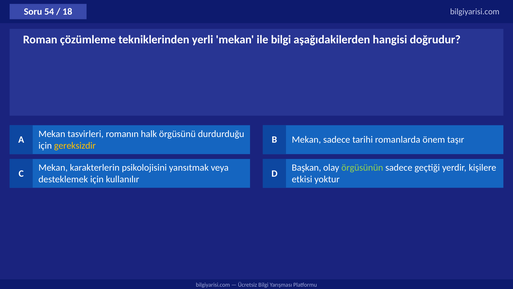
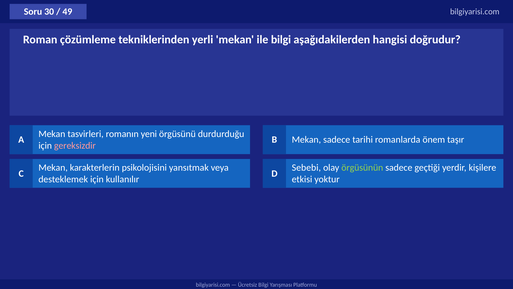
54: 54 -> 30 (49, 12)
18: 18 -> 49 (67, 12)
halk: halk -> yeni (149, 134)
gereksizdir colour: yellow -> pink (75, 145)
Başkan: Başkan -> Sebebi (306, 167)
